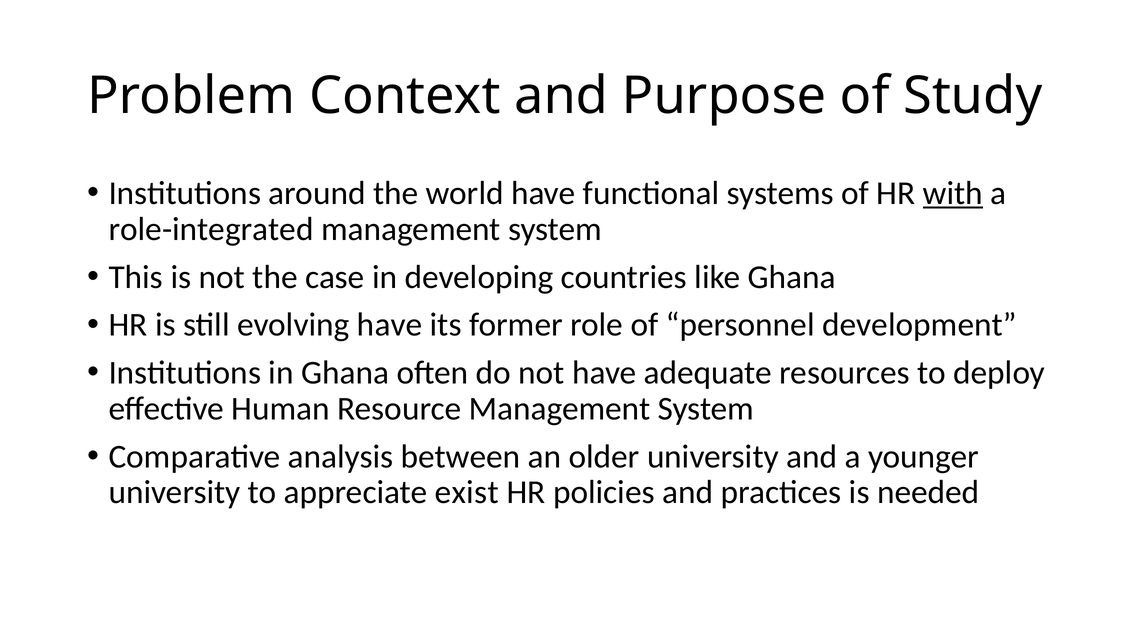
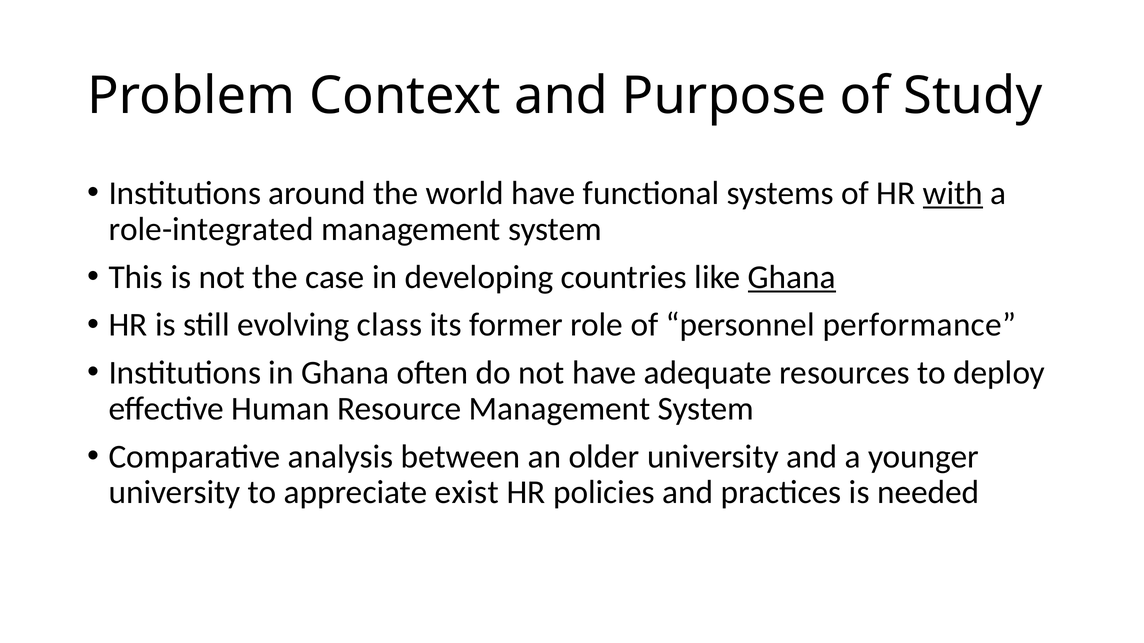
Ghana underline: none -> present (792, 277)
evolving have: have -> class (390, 325)
development: development -> performance (919, 325)
